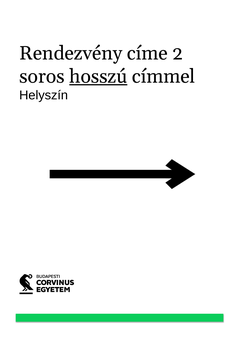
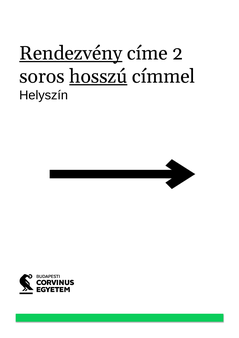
Rendezvény underline: none -> present (71, 53)
